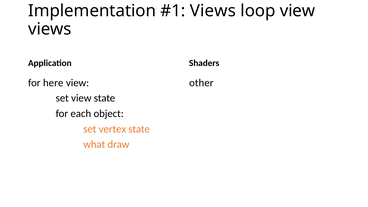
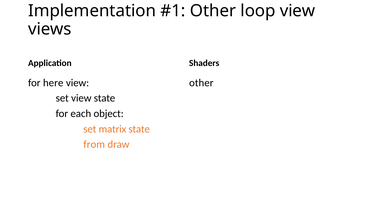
Views: Views -> Other (213, 11)
vertex: vertex -> matrix (112, 129)
what: what -> from (94, 144)
